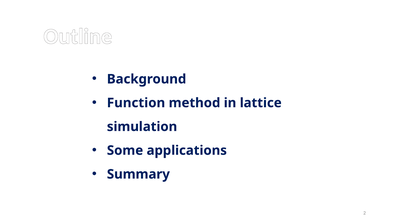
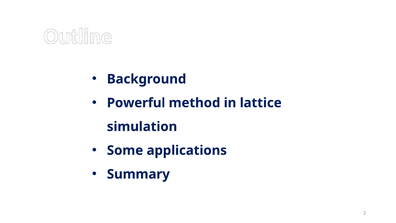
Function: Function -> Powerful (136, 103)
